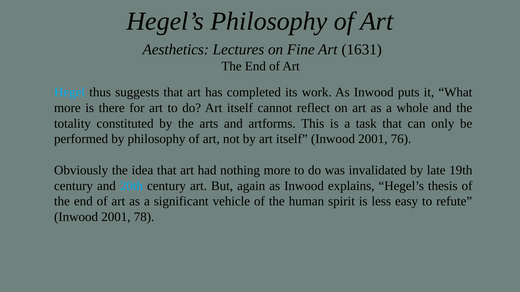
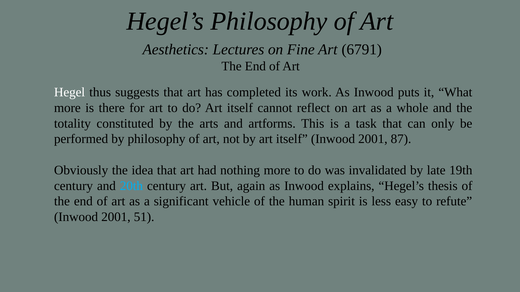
1631: 1631 -> 6791 (362, 49)
Hegel colour: light blue -> white (70, 92)
76: 76 -> 87 (401, 139)
78: 78 -> 51 (144, 217)
